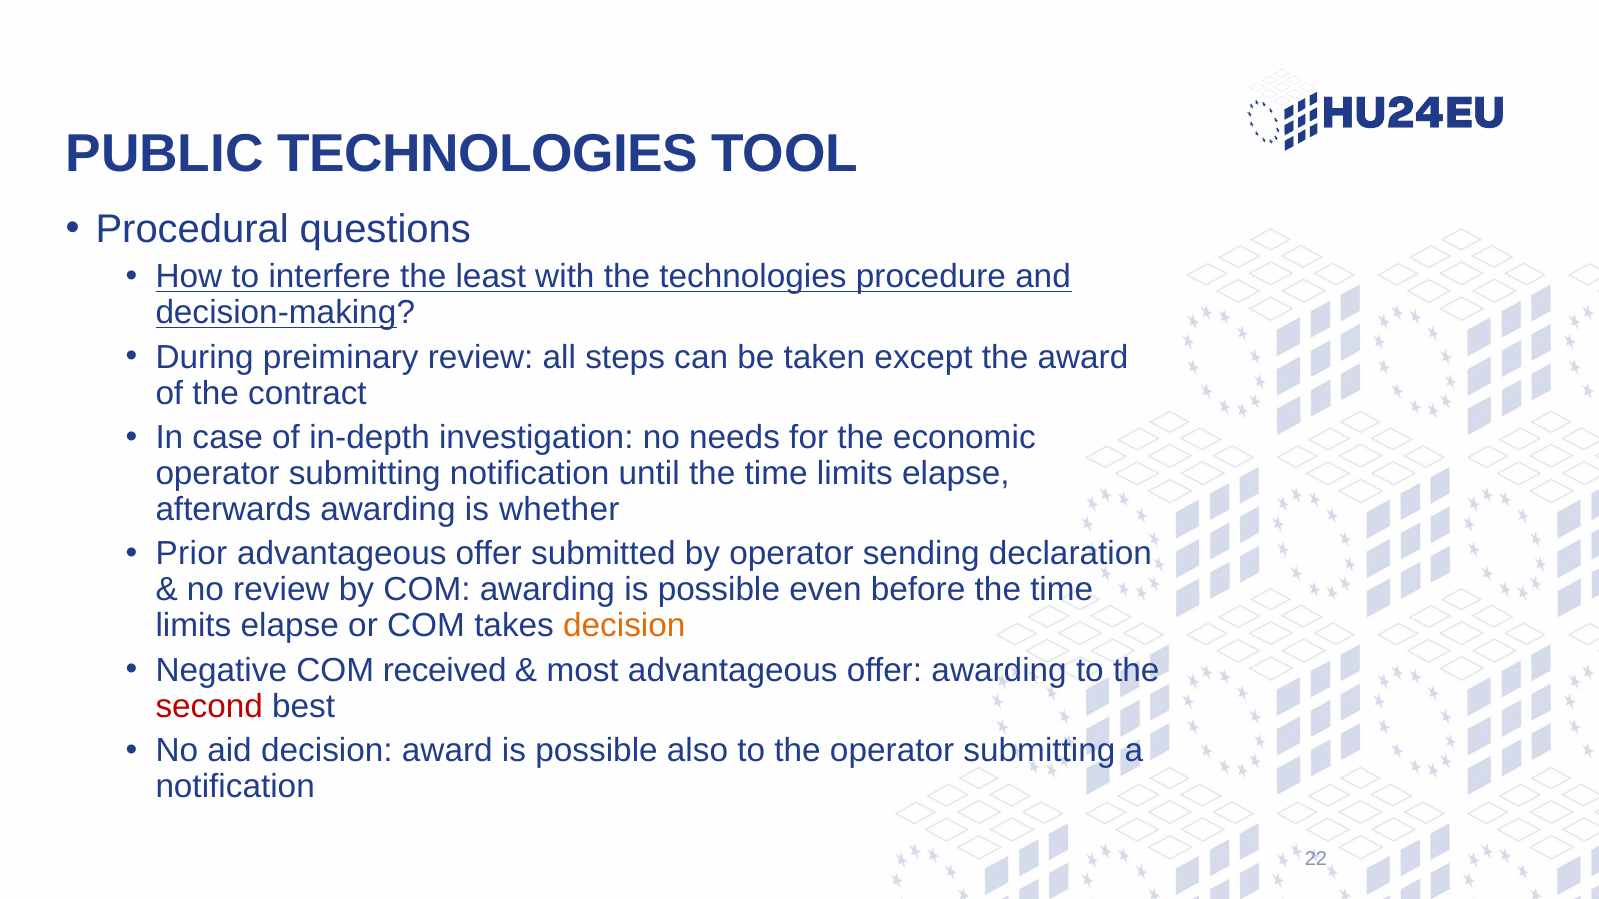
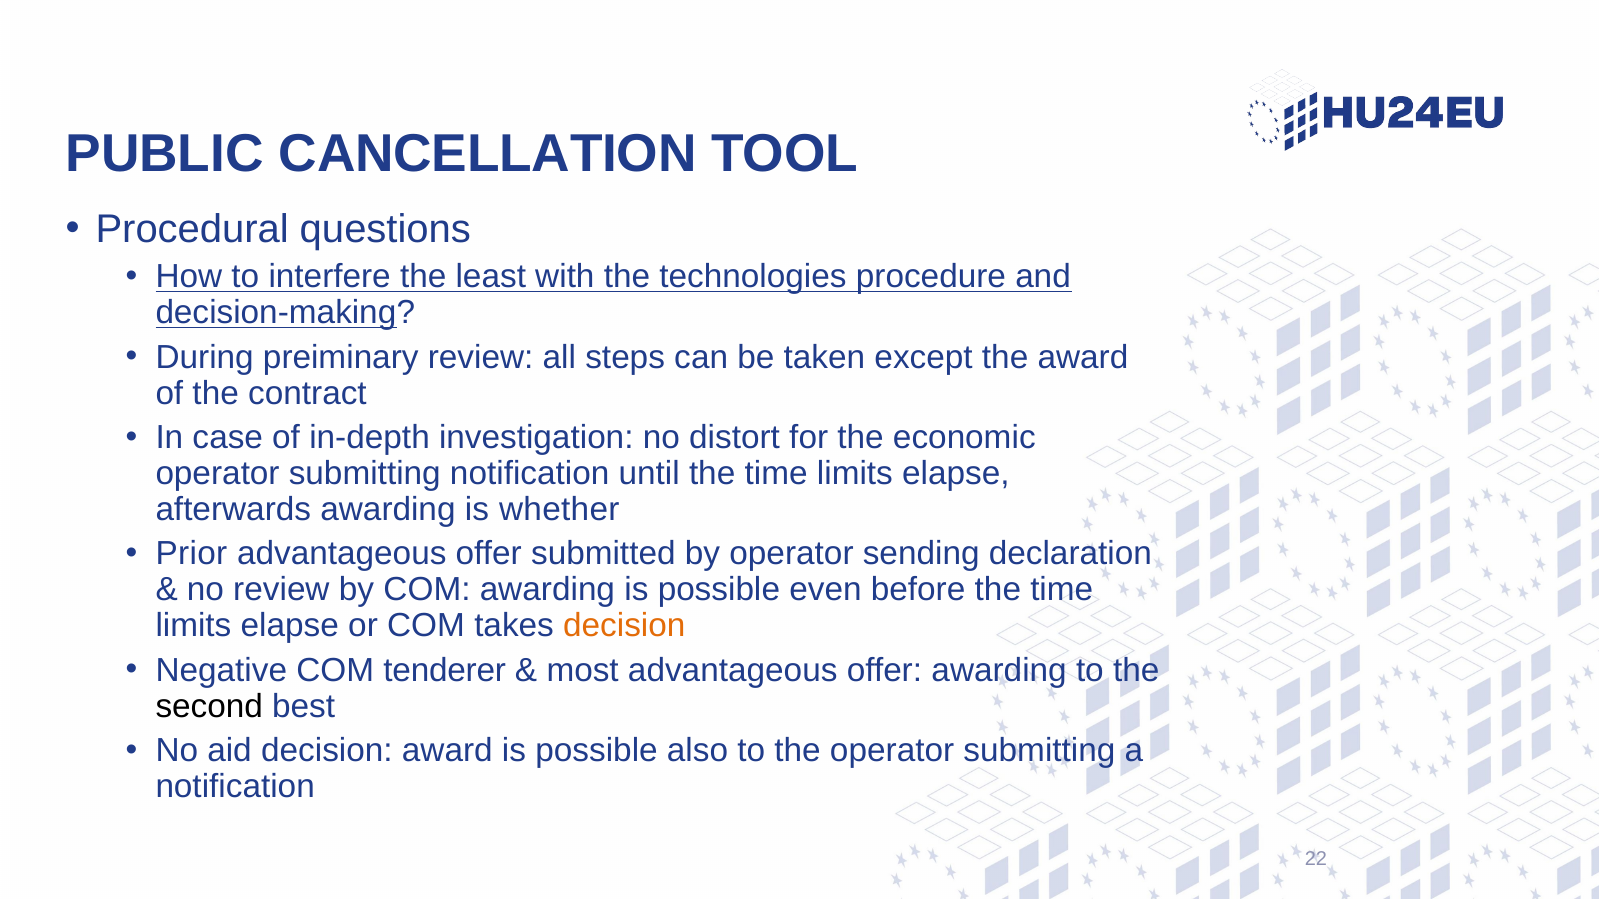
PUBLIC TECHNOLOGIES: TECHNOLOGIES -> CANCELLATION (488, 154)
needs: needs -> distort (735, 438)
received: received -> tenderer (445, 670)
second colour: red -> black (209, 706)
